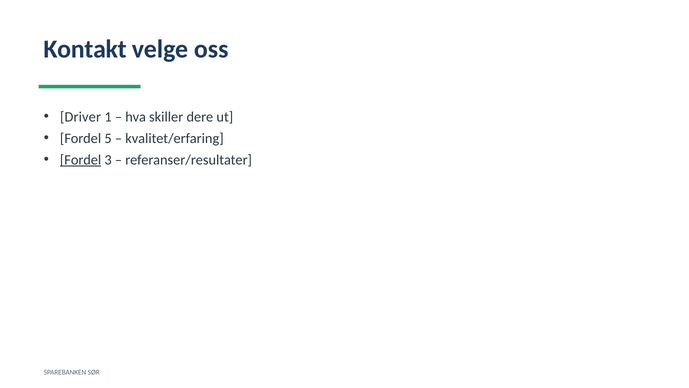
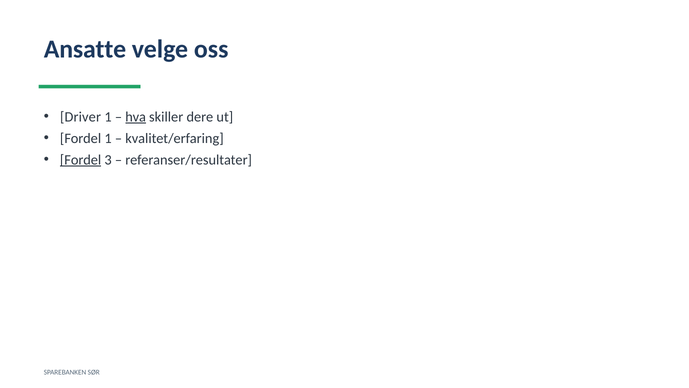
Kontakt: Kontakt -> Ansatte (85, 49)
hva underline: none -> present (136, 117)
Fordel 5: 5 -> 1 (108, 138)
